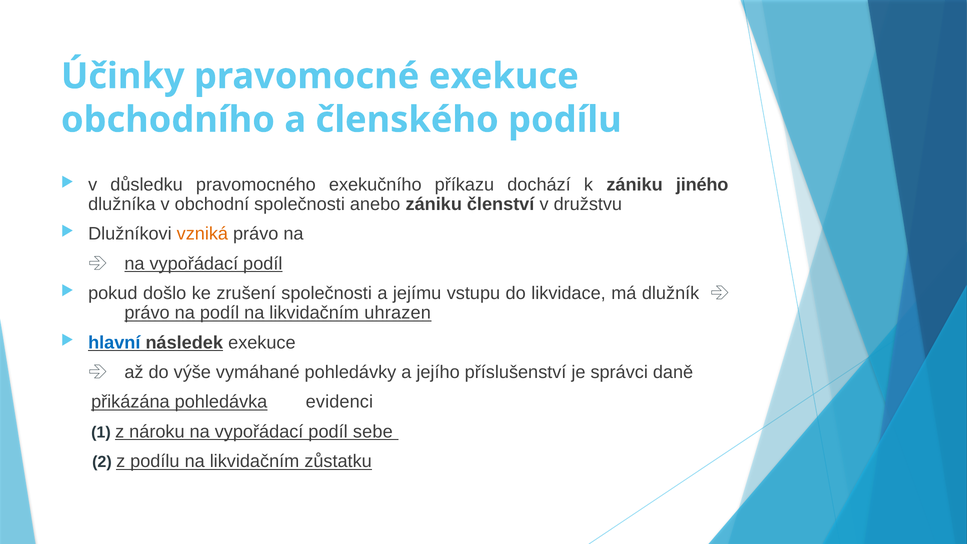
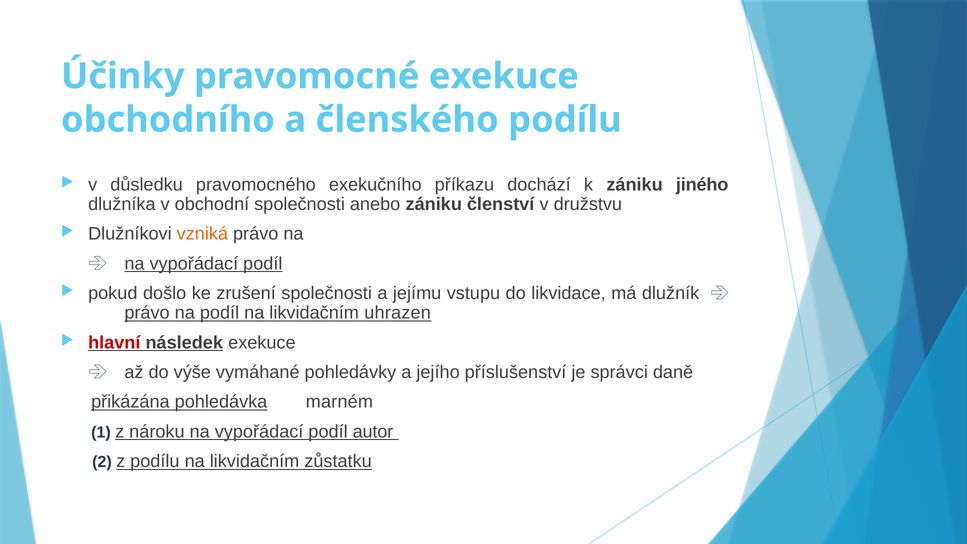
hlavní colour: blue -> red (114, 343)
evidenci: evidenci -> marném (339, 402)
sebe: sebe -> autor (373, 432)
